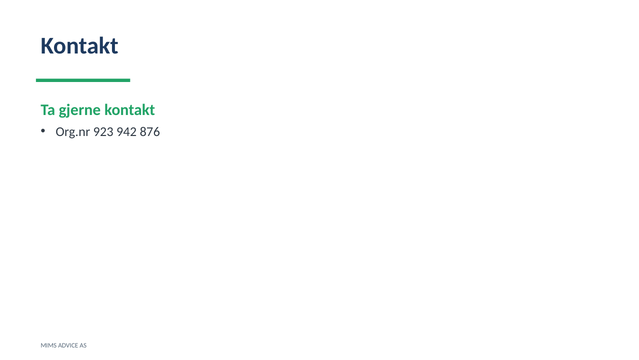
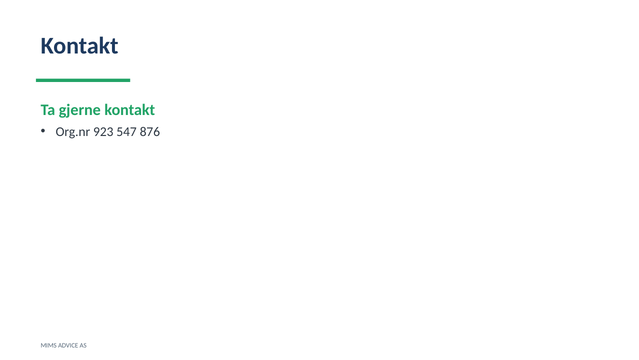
942: 942 -> 547 (127, 131)
